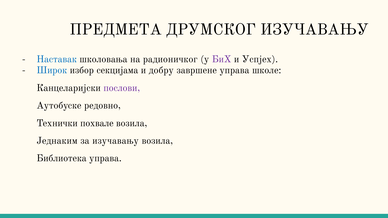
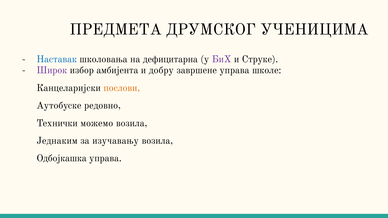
ДРУМСКОГ ИЗУЧАВАЊУ: ИЗУЧАВАЊУ -> УЧЕНИЦИМА (315, 30)
радионичког: радионичког -> дефицитарна (170, 59)
Успјех: Успјех -> Струке (260, 59)
Широк colour: blue -> purple (52, 70)
секцијама: секцијама -> амбијента (117, 70)
послови colour: purple -> orange (122, 88)
похвале: похвале -> можемо (97, 123)
Библиотека: Библиотека -> Одбојкашка (62, 158)
